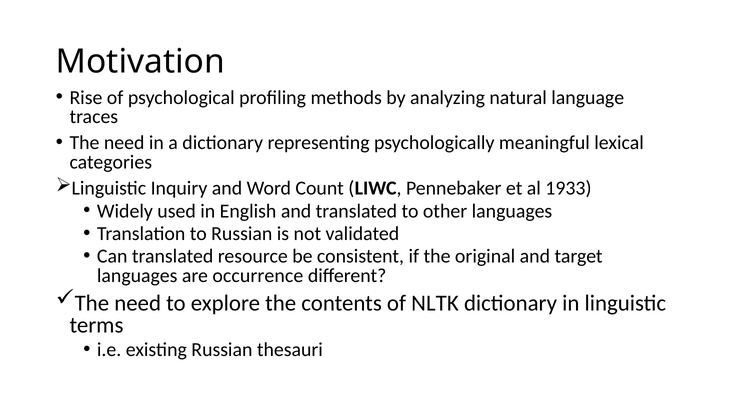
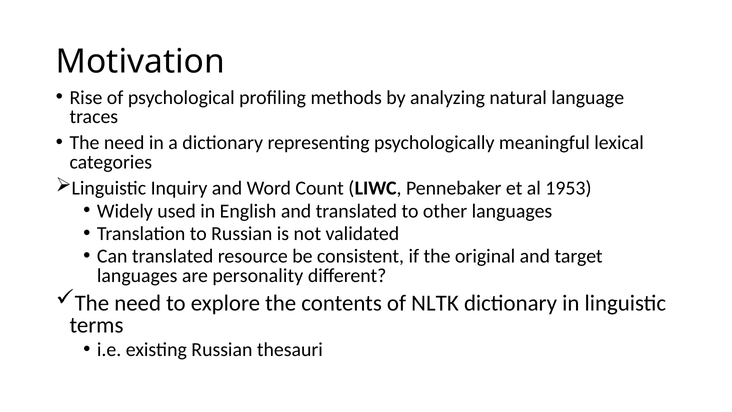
1933: 1933 -> 1953 (568, 188)
occurrence: occurrence -> personality (258, 275)
